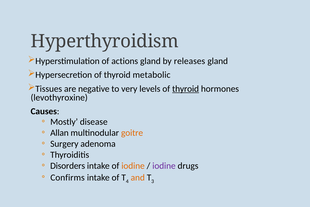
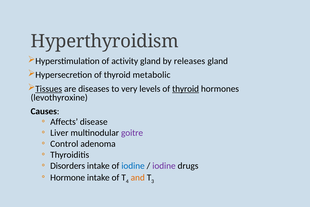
actions: actions -> activity (125, 61)
Tissues underline: none -> present (49, 89)
negative: negative -> diseases (94, 89)
Mostly: Mostly -> Affects (64, 122)
Allan: Allan -> Liver (59, 133)
goitre colour: orange -> purple (132, 133)
Surgery: Surgery -> Control (64, 143)
iodine colour: orange -> blue (133, 165)
Confirms: Confirms -> Hormone (68, 177)
